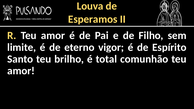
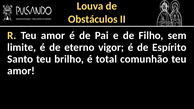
Esperamos: Esperamos -> Obstáculos (93, 19)
